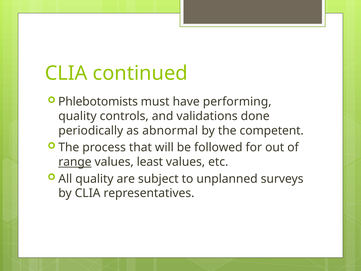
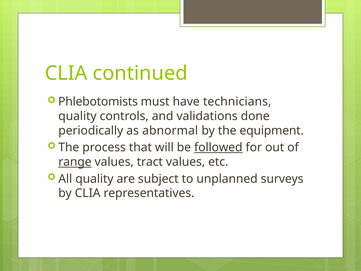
performing: performing -> technicians (237, 102)
competent: competent -> equipment (272, 130)
followed underline: none -> present (218, 147)
least: least -> tract (150, 162)
